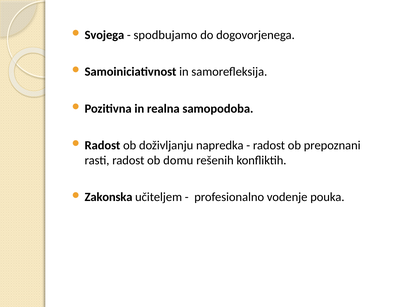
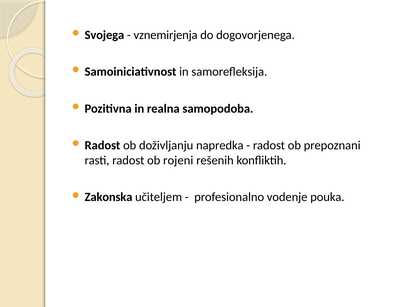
spodbujamo: spodbujamo -> vznemirjenja (166, 35)
domu: domu -> rojeni (178, 160)
